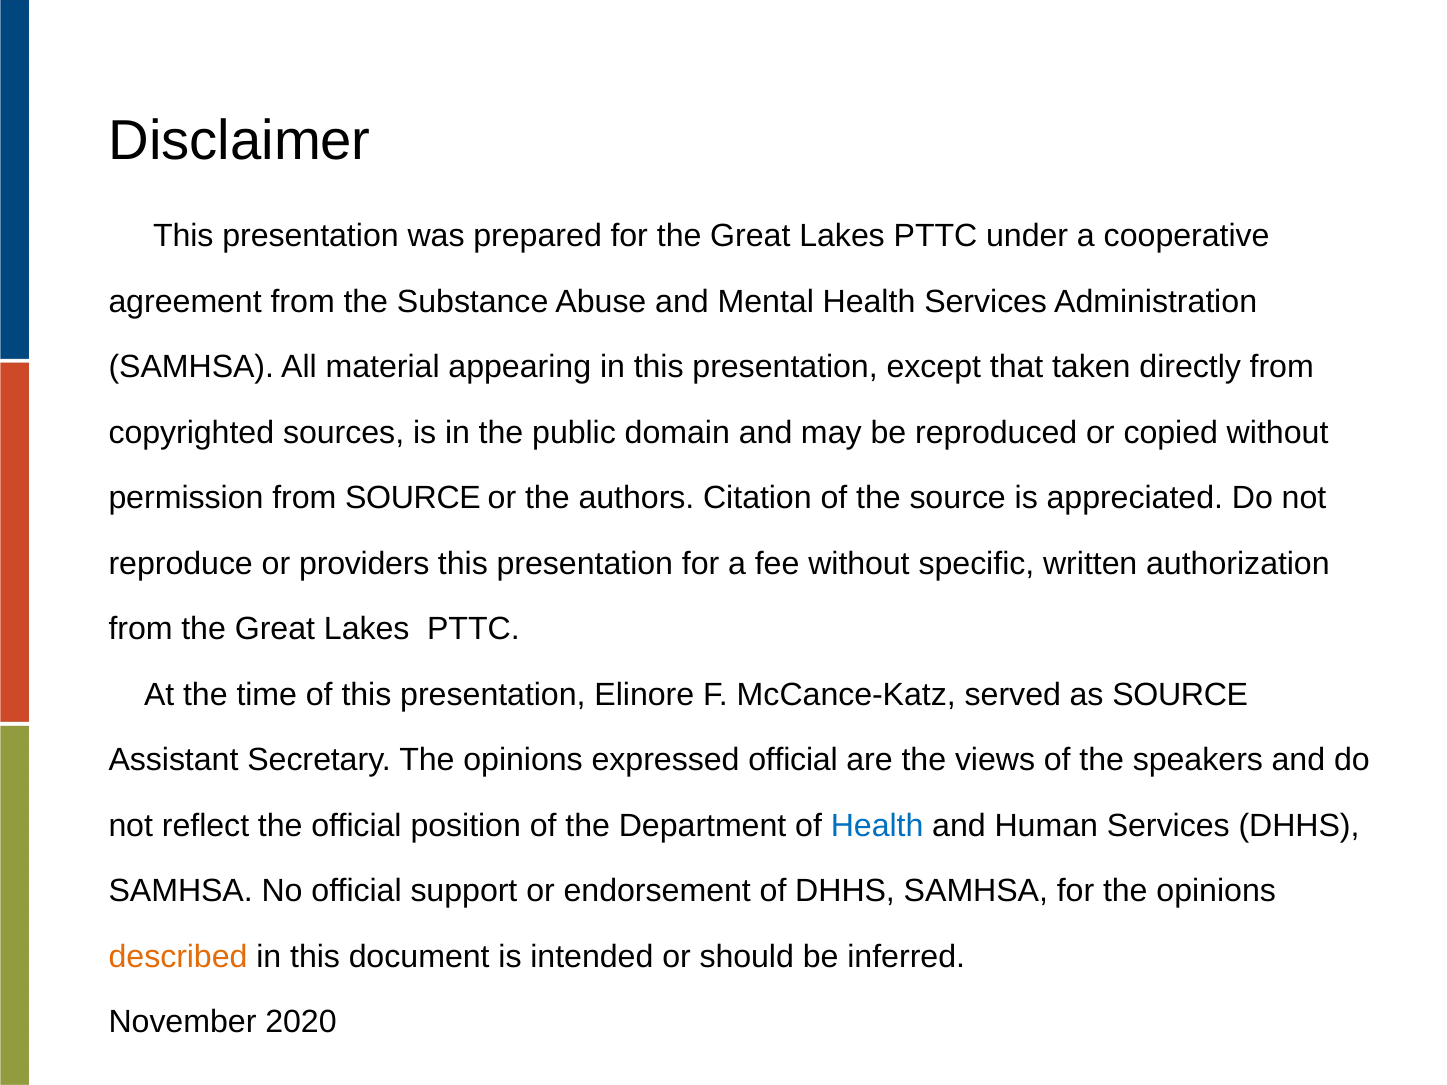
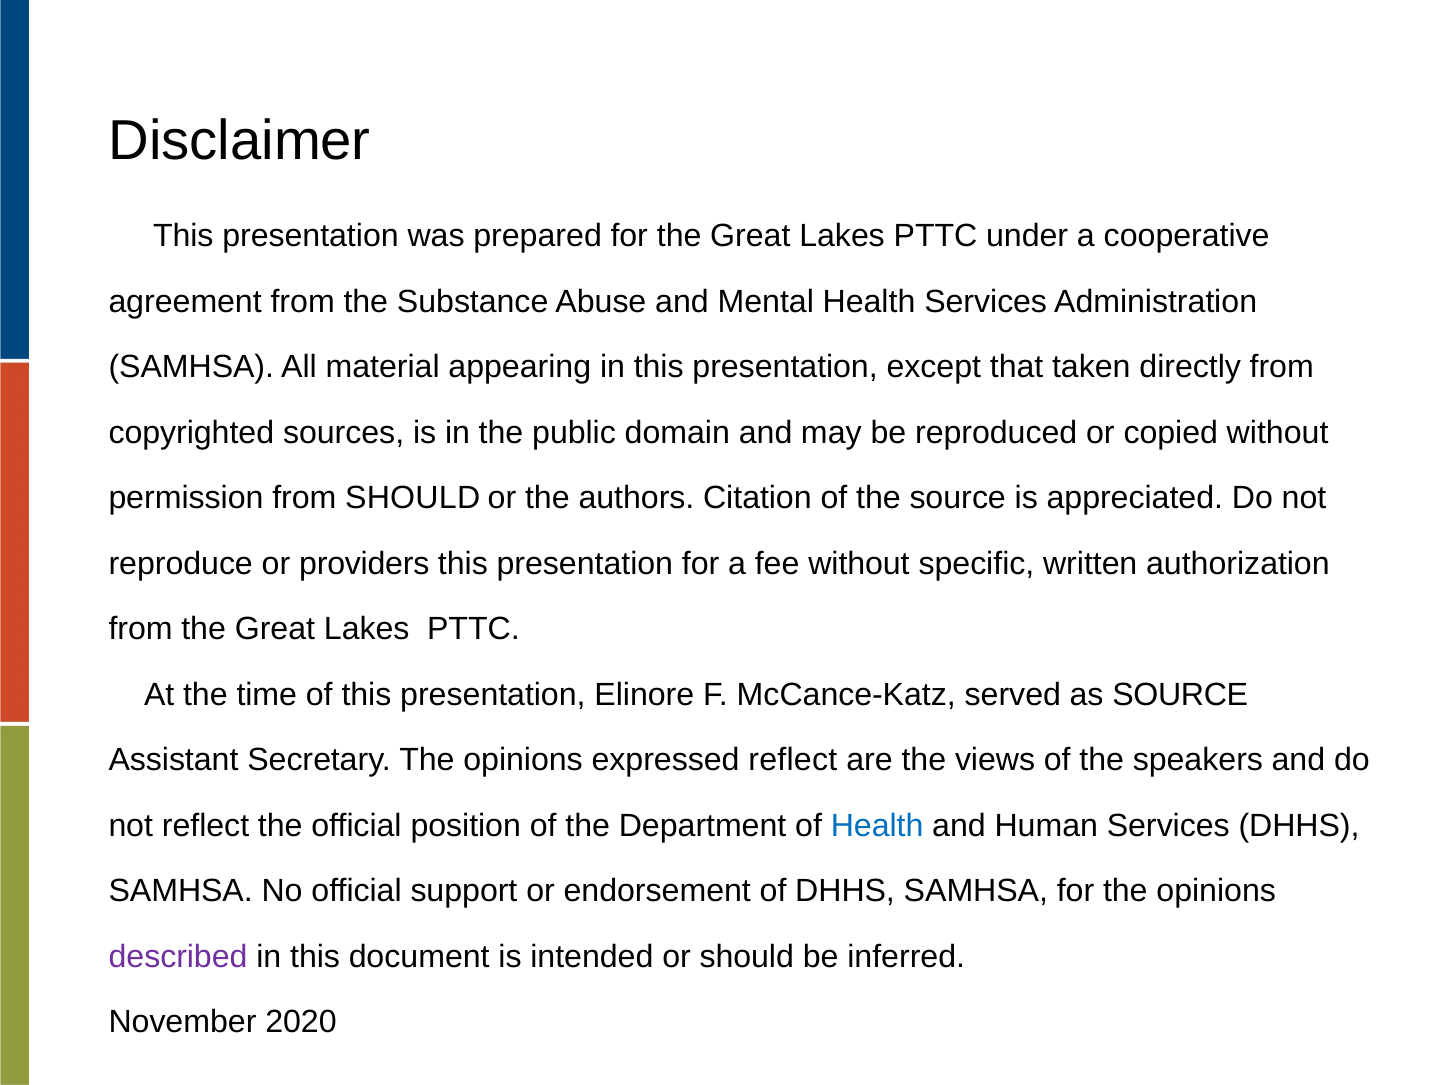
from SOURCE: SOURCE -> SHOULD (413, 498)
expressed official: official -> reflect (793, 760)
described colour: orange -> purple (178, 957)
